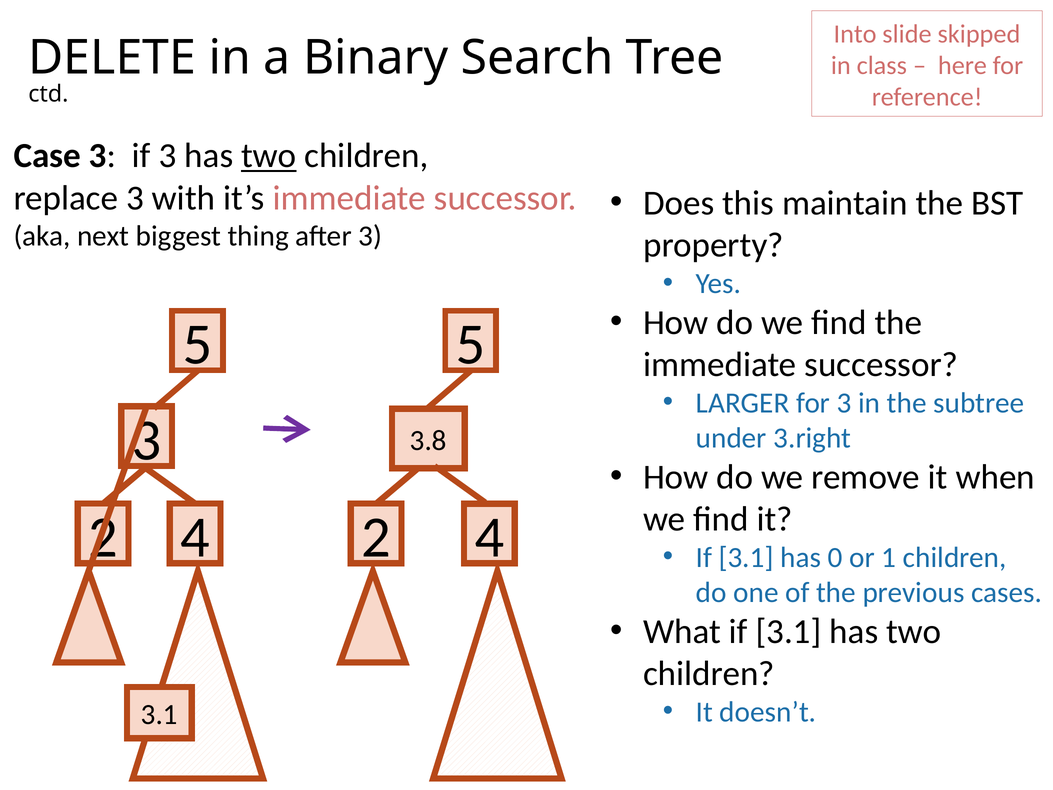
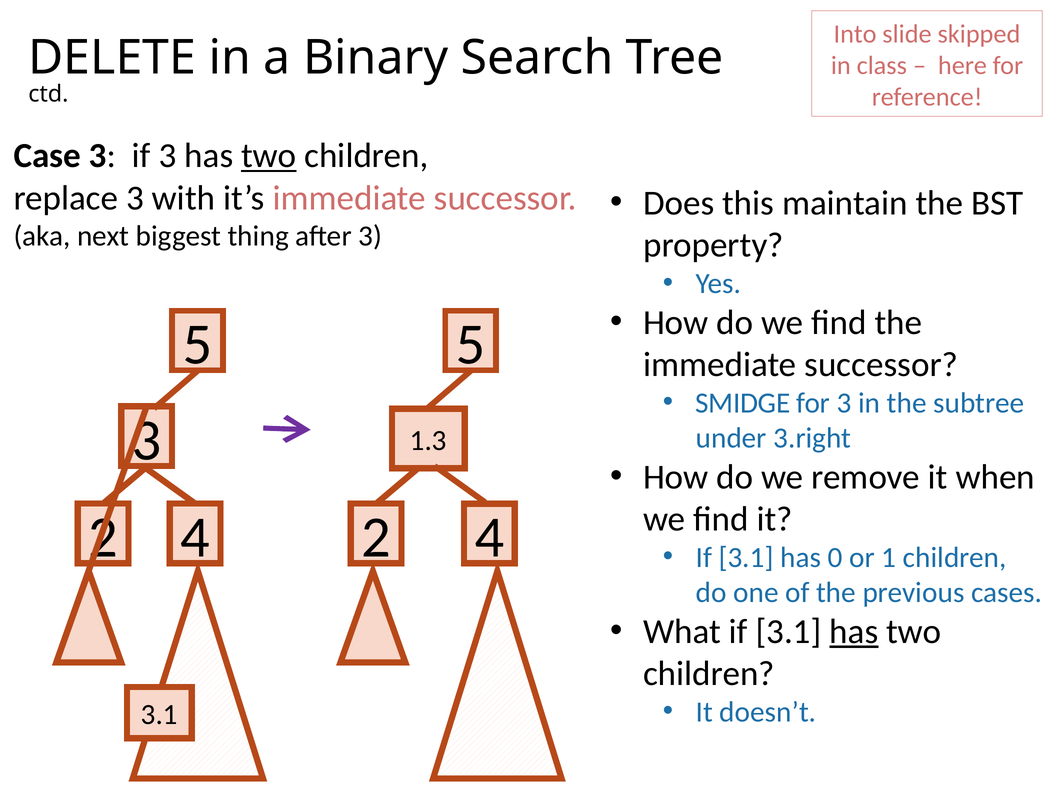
LARGER: LARGER -> SMIDGE (743, 403)
3.8: 3.8 -> 1.3 (428, 440)
has underline: none -> present (854, 631)
